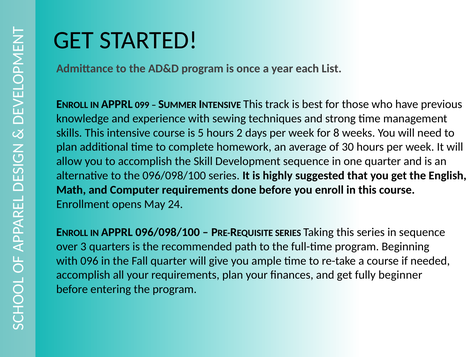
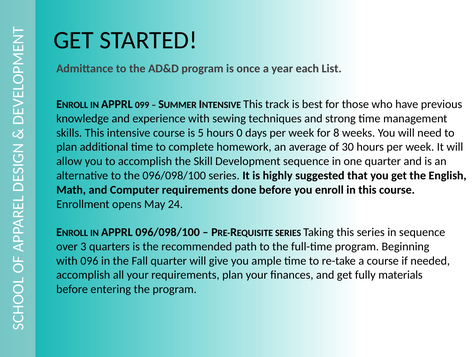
2: 2 -> 0 (240, 133)
beginner: beginner -> materials (400, 275)
